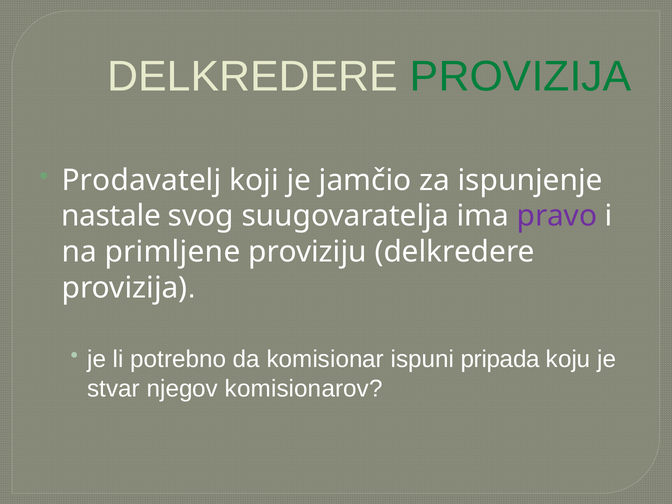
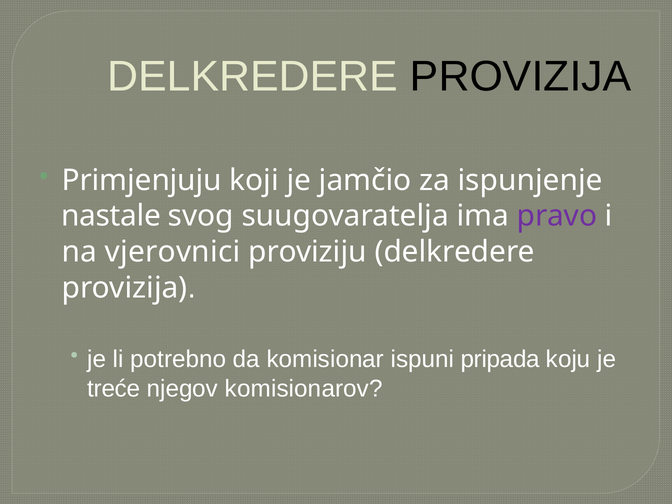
PROVIZIJA colour: green -> black (521, 77)
Prodavatelj: Prodavatelj -> Primjenjuju (142, 180)
primljene: primljene -> vjerovnici (173, 252)
stvar: stvar -> treće (114, 389)
